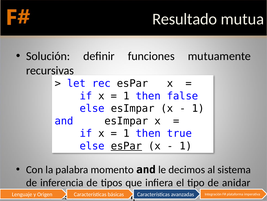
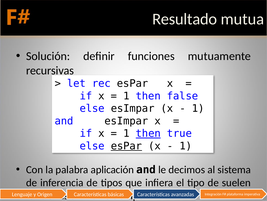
then underline: none -> present (148, 133)
momento: momento -> aplicación (112, 169)
anidar: anidar -> suelen (236, 182)
